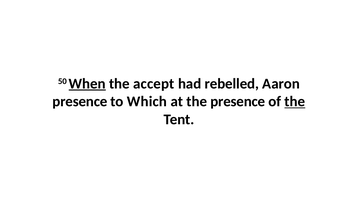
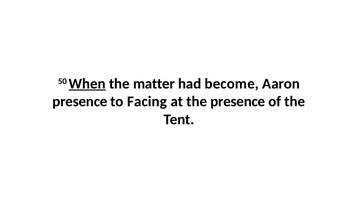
accept: accept -> matter (154, 84)
rebelled: rebelled -> become (232, 84)
Which: Which -> Facing (147, 102)
the underline: present -> none (295, 102)
